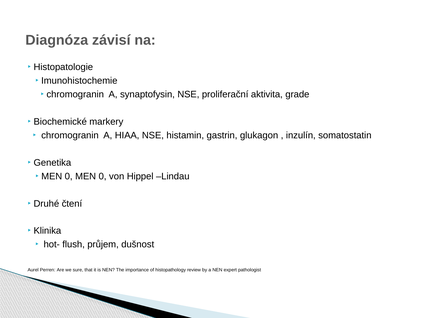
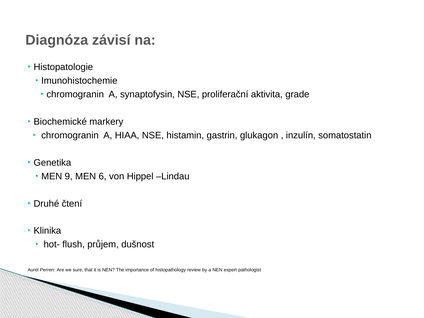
0: 0 -> 9 (69, 176)
0: 0 -> 6 (103, 176)
